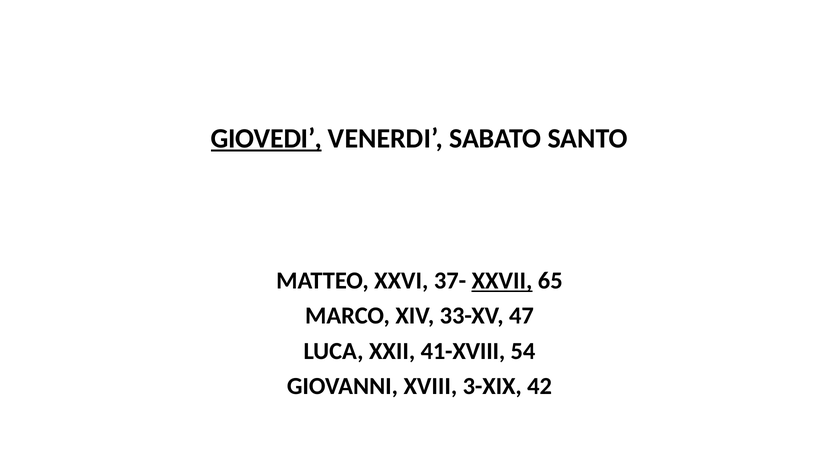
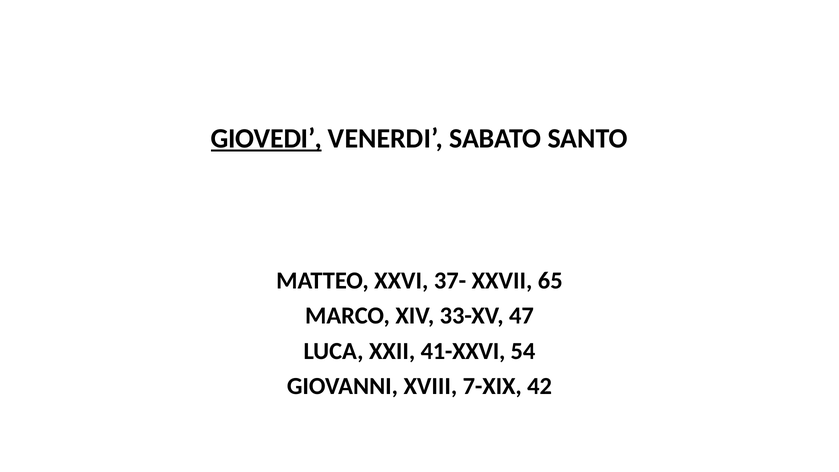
XXVII underline: present -> none (502, 281)
41-XVIII: 41-XVIII -> 41-XXVI (463, 351)
3-XIX: 3-XIX -> 7-XIX (492, 386)
